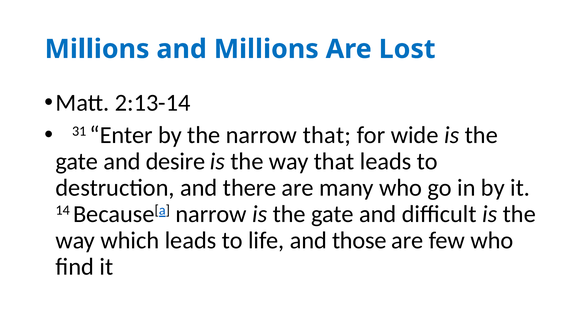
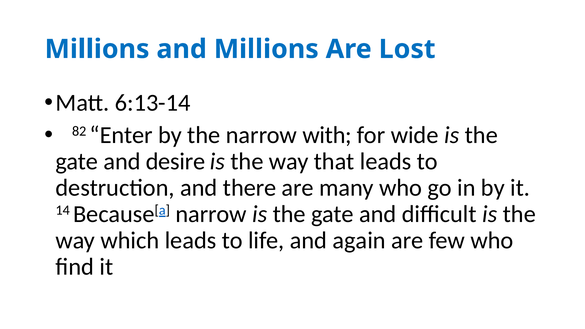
2:13-14: 2:13-14 -> 6:13-14 (153, 103)
31: 31 -> 82 (79, 131)
narrow that: that -> with (327, 135)
those: those -> again (359, 240)
